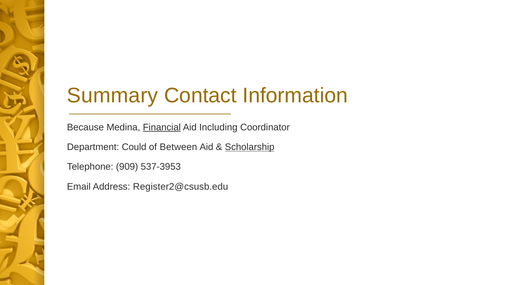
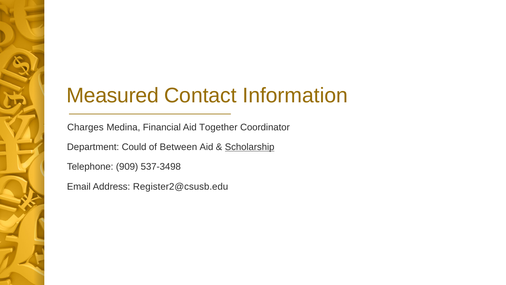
Summary: Summary -> Measured (113, 96)
Because: Because -> Charges (85, 127)
Financial underline: present -> none (162, 127)
Including: Including -> Together (218, 127)
537-3953: 537-3953 -> 537-3498 (161, 167)
